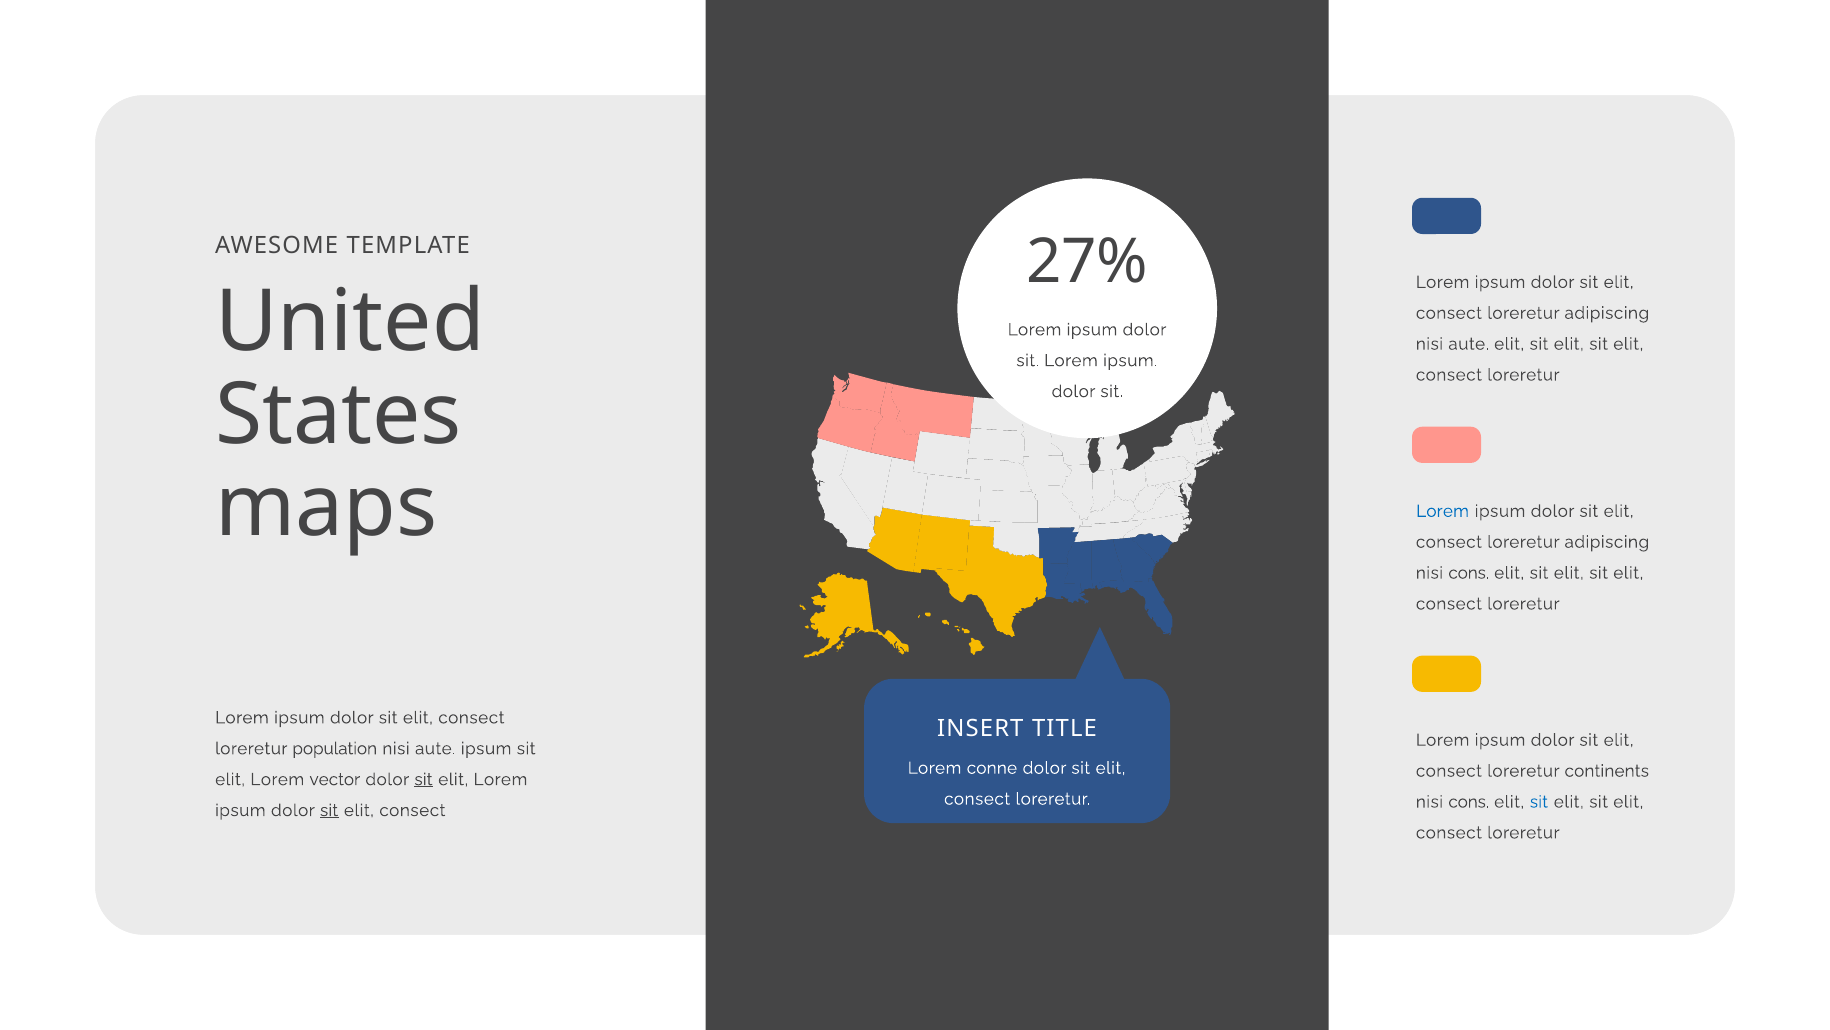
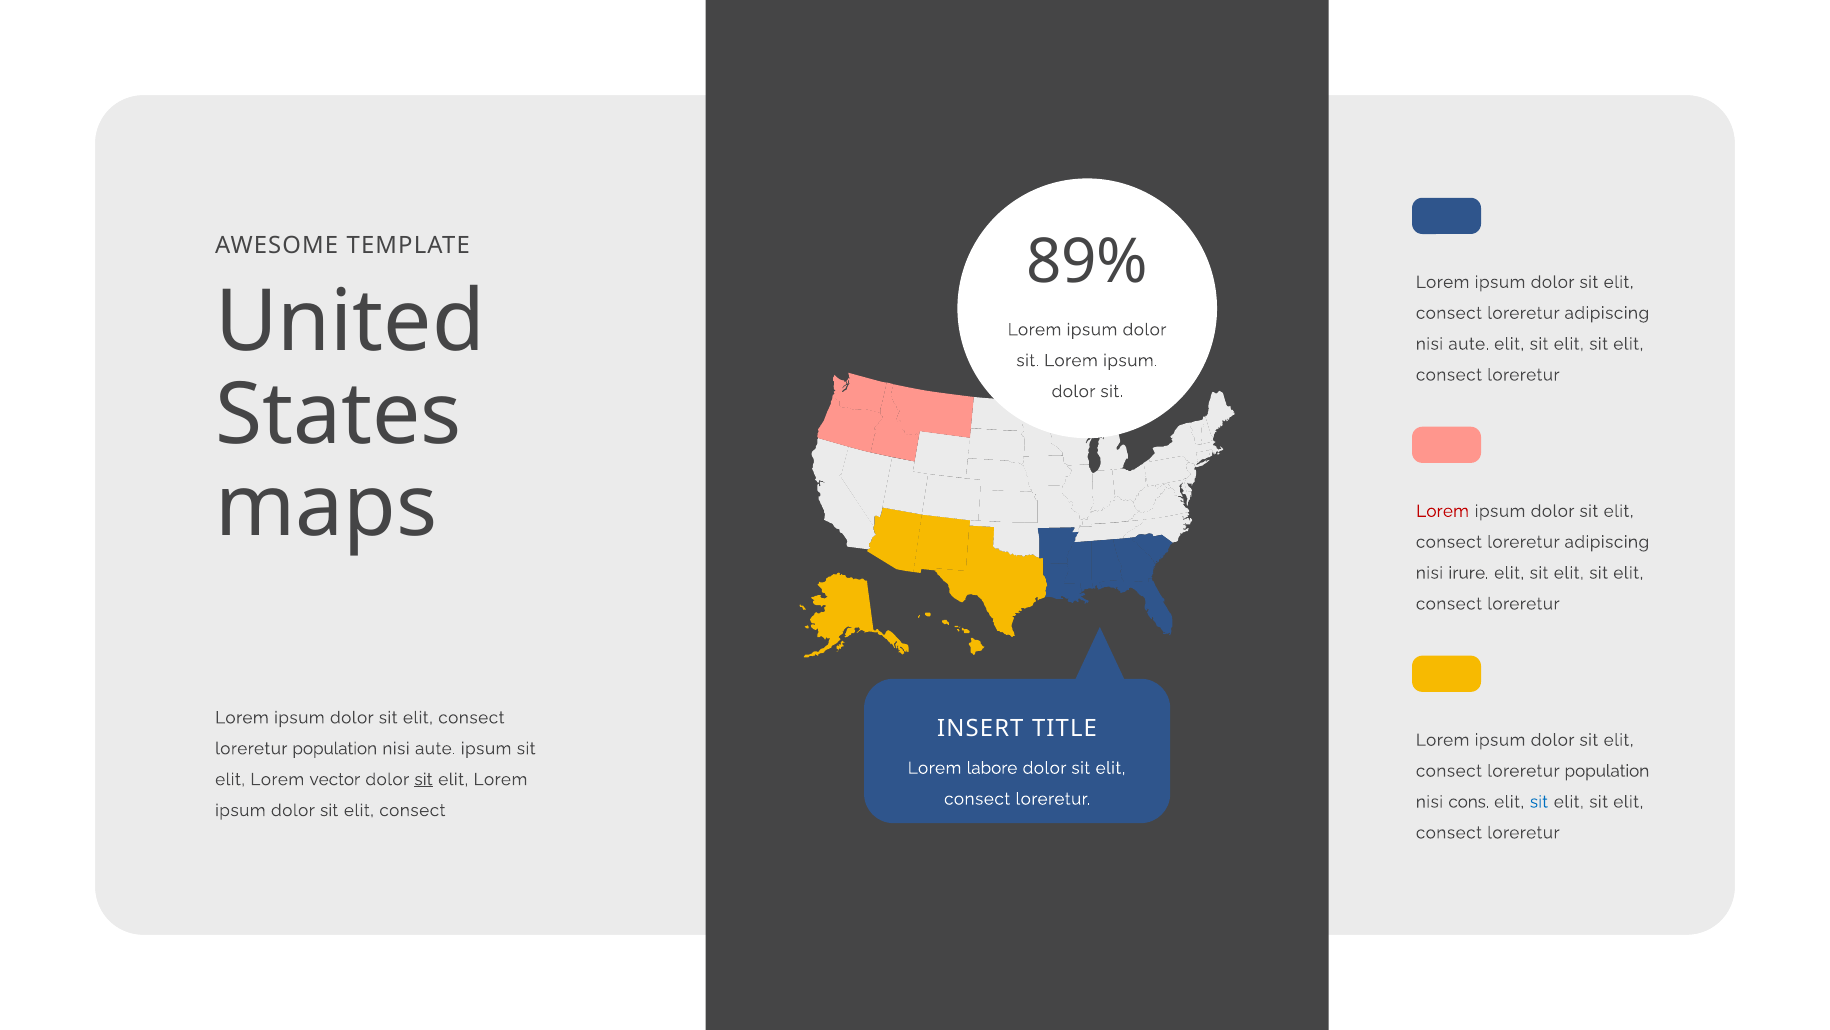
27%: 27% -> 89% (1087, 262)
Lorem colour: blue -> red (1443, 511)
cons: cons -> irure (1469, 573)
conne: conne -> labore (992, 768)
continents: continents -> population (1607, 771)
sit underline: present -> none (329, 810)
